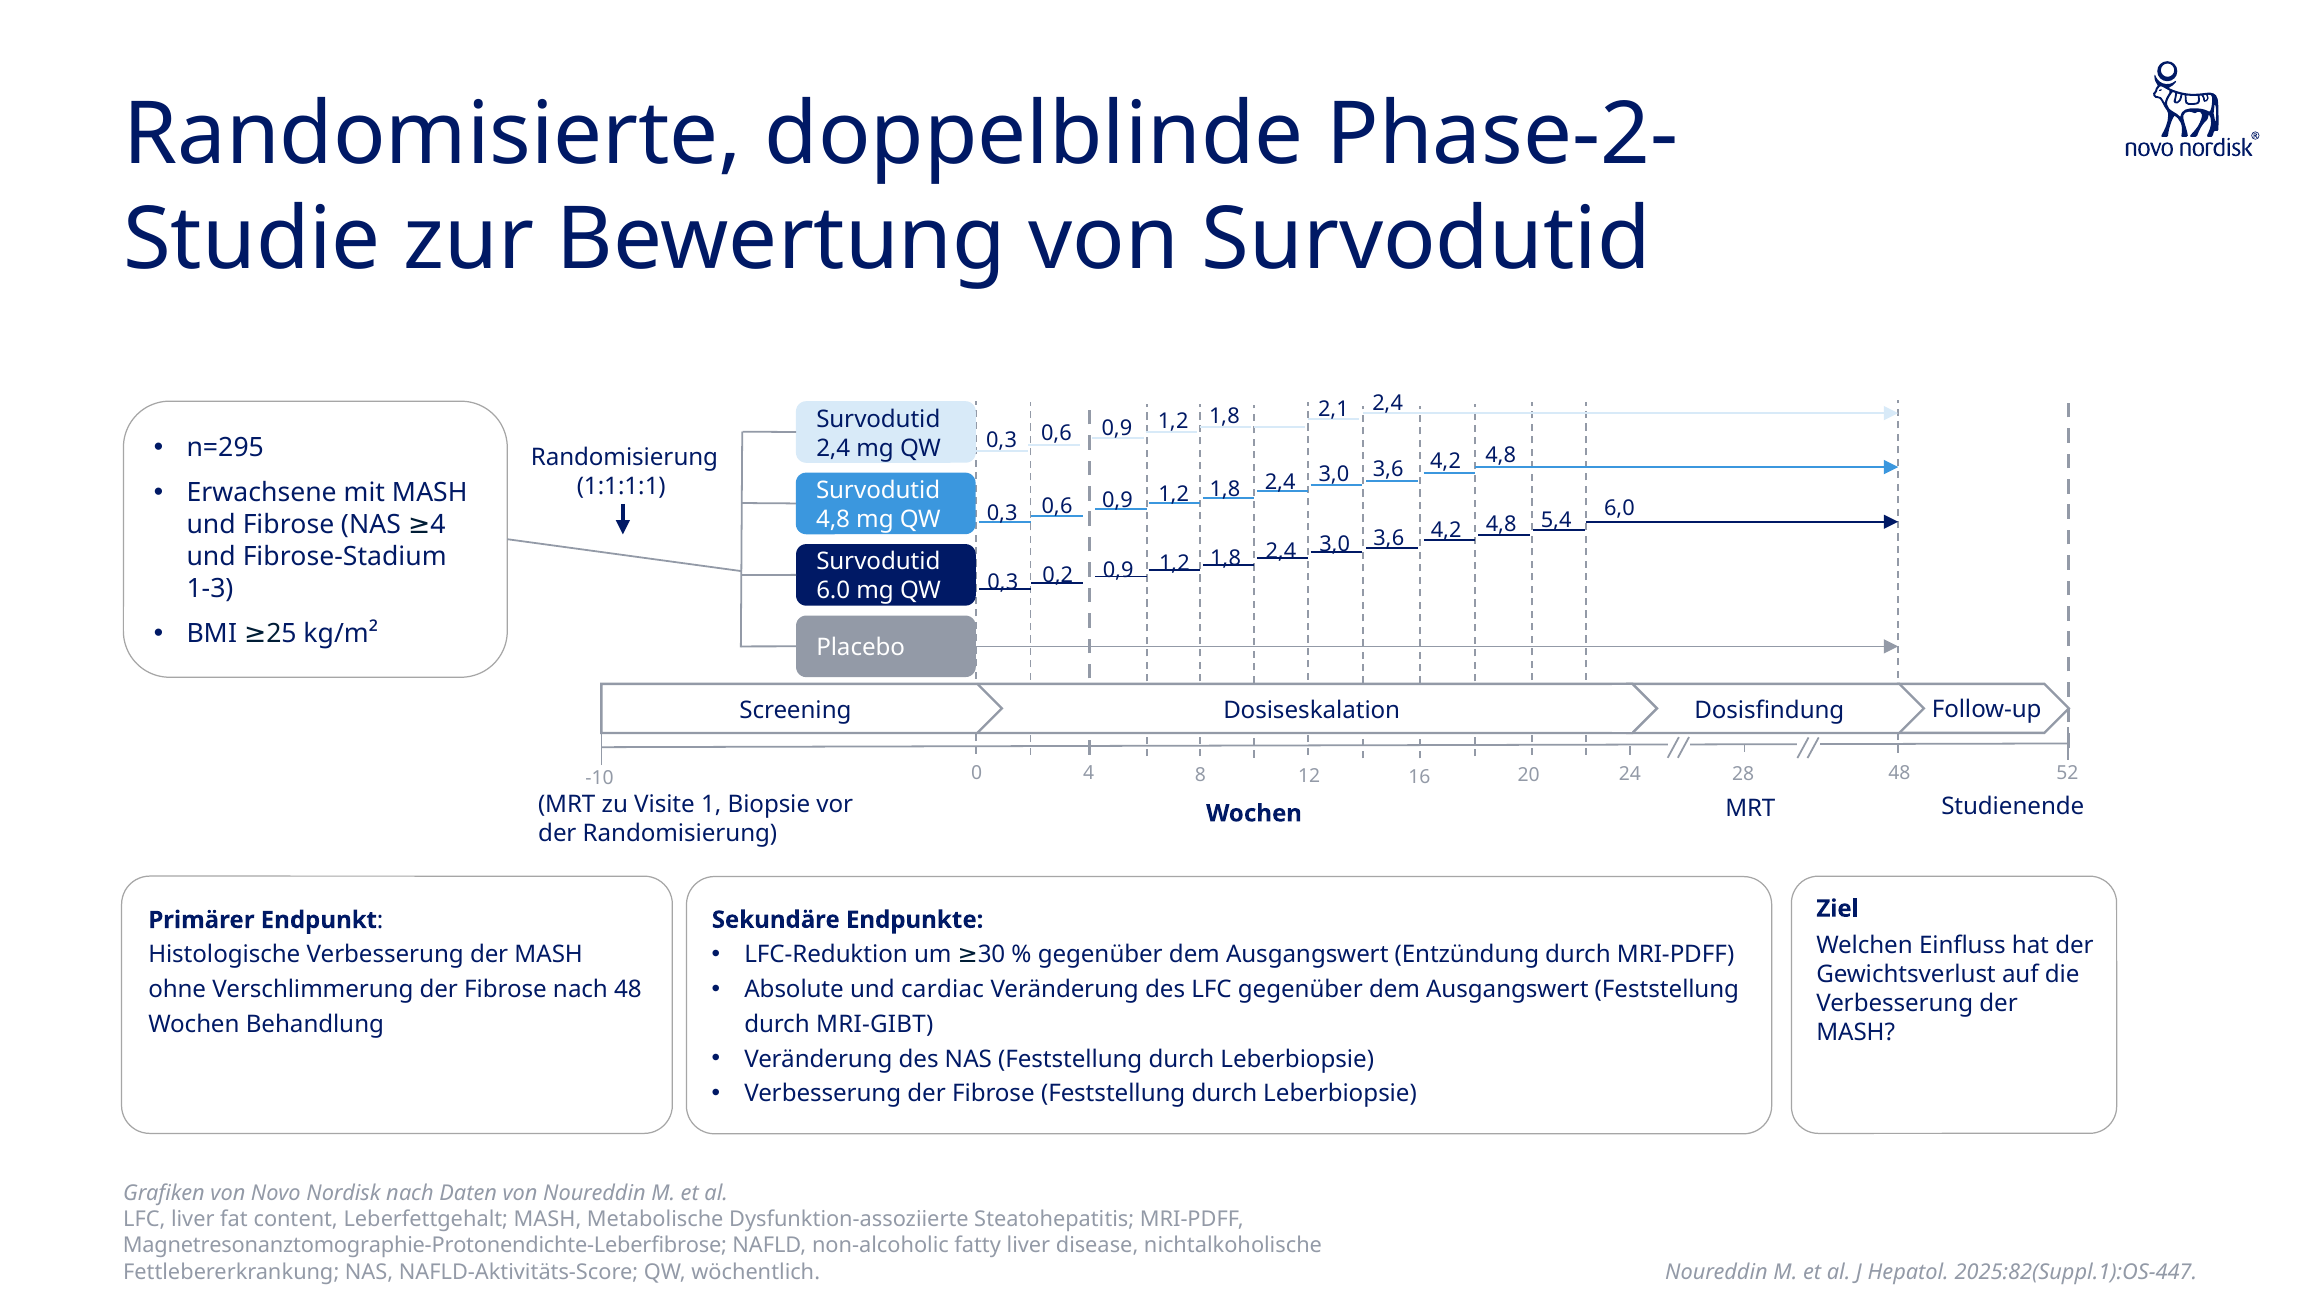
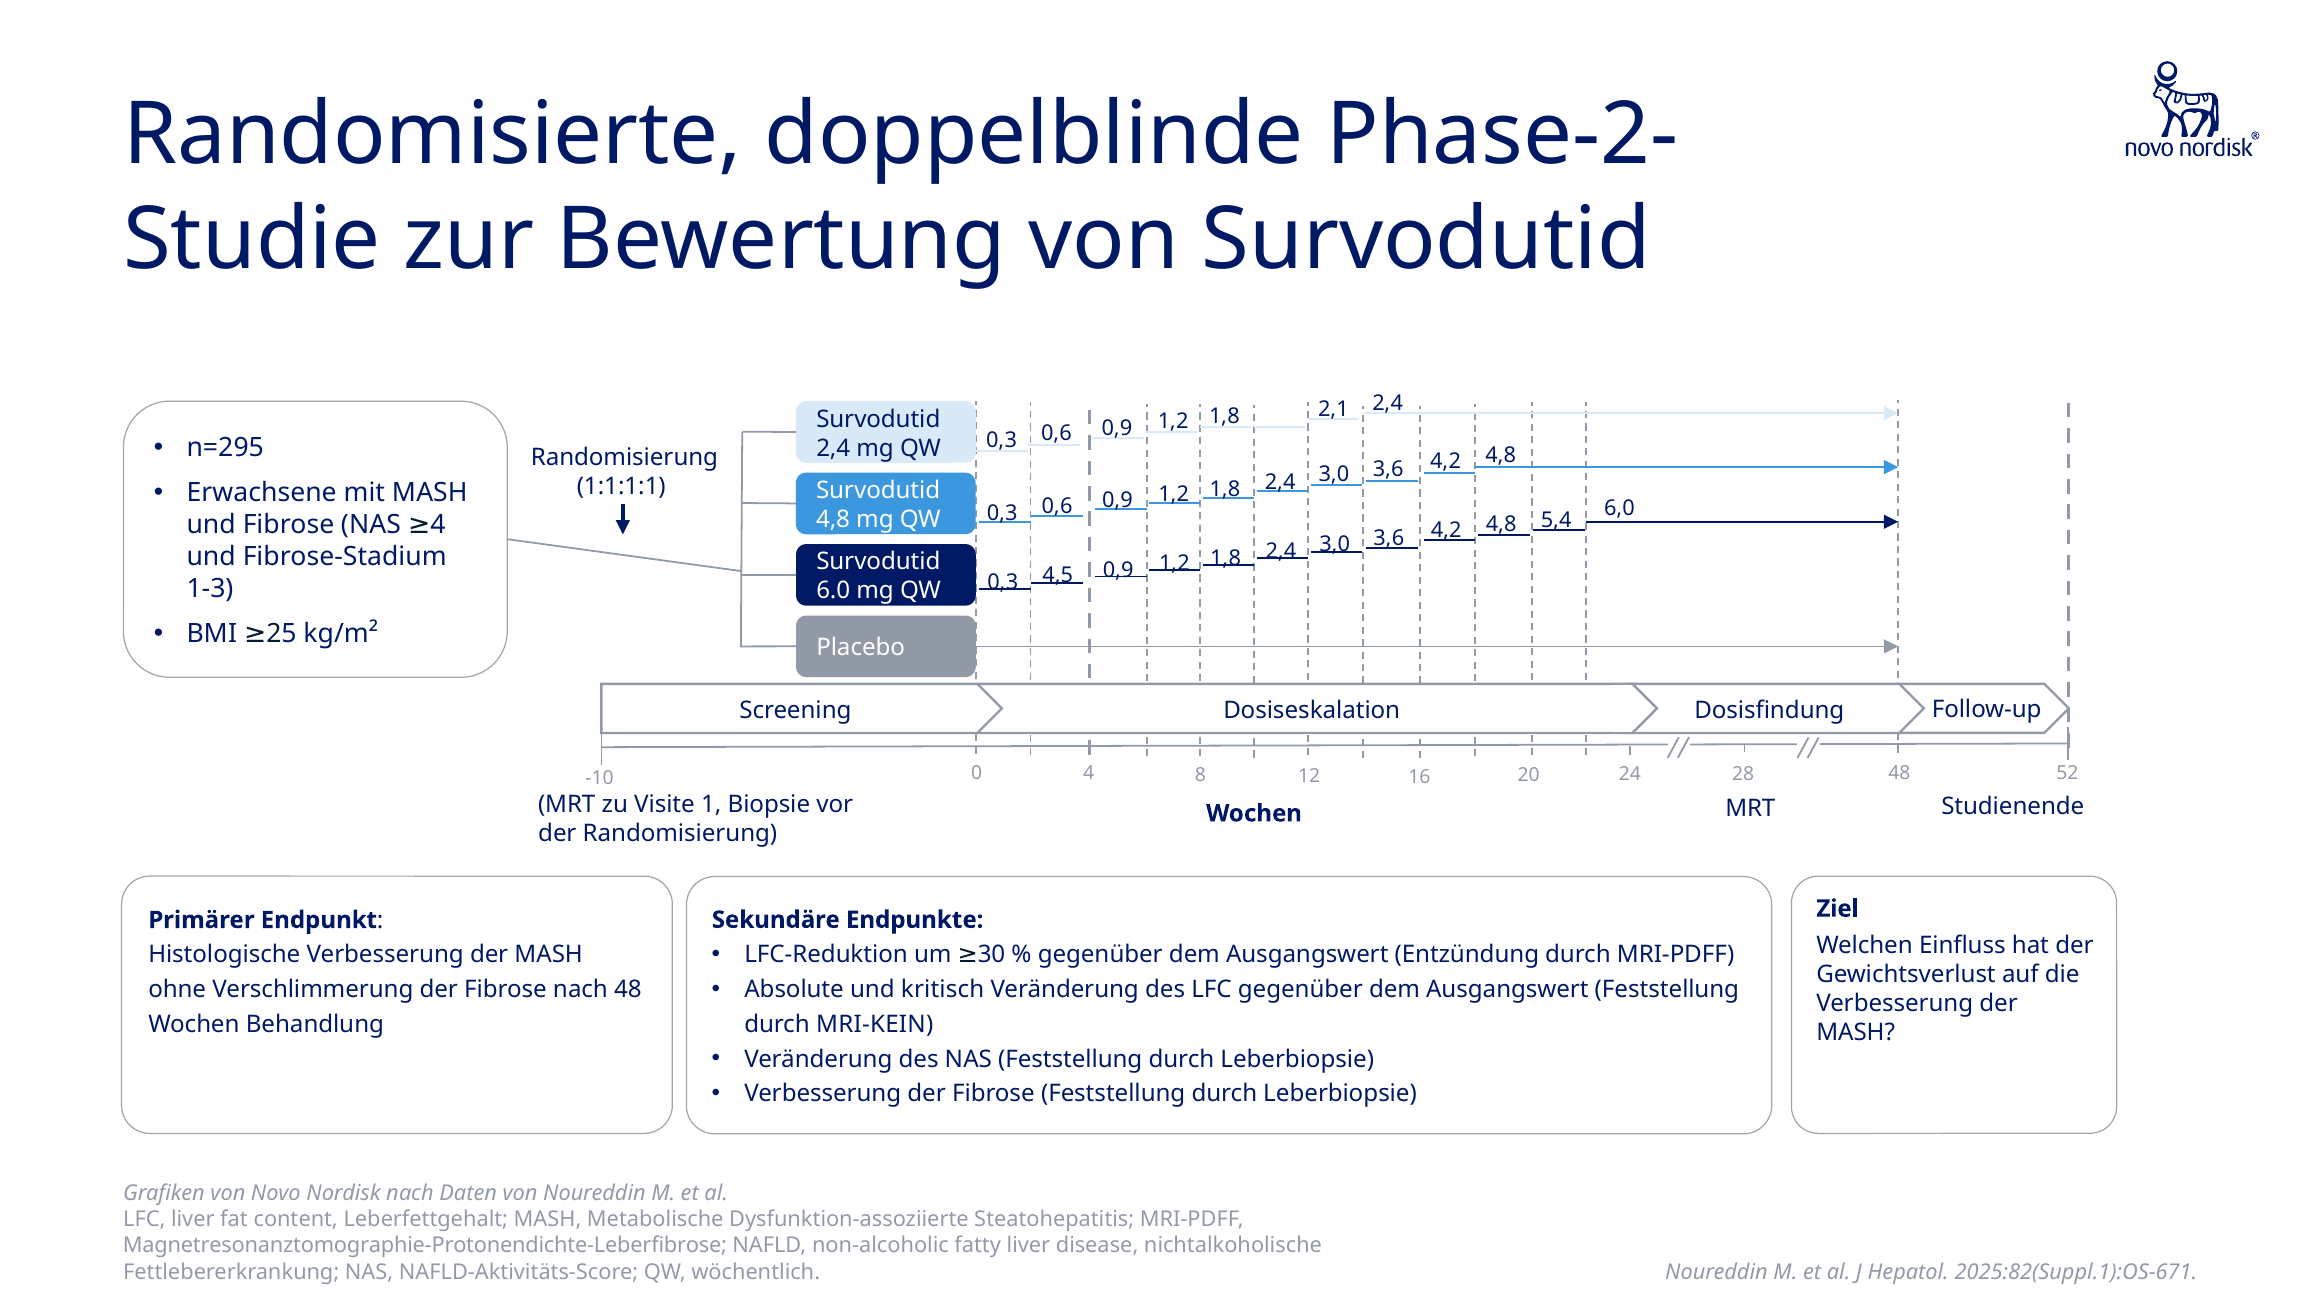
0,2: 0,2 -> 4,5 (1058, 575)
cardiac: cardiac -> kritisch (943, 989)
MRI-GIBT: MRI-GIBT -> MRI-KEIN (875, 1024)
2025:82(Suppl.1):OS-447: 2025:82(Suppl.1):OS-447 -> 2025:82(Suppl.1):OS-671 (2076, 1272)
